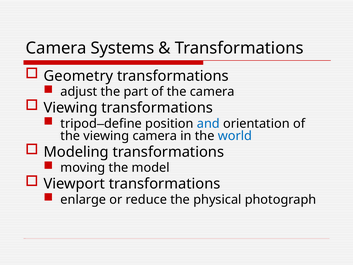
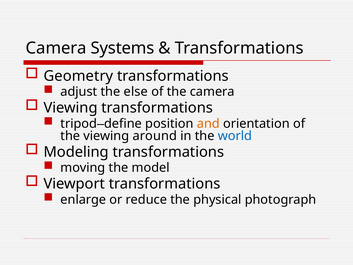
part: part -> else (136, 92)
and colour: blue -> orange (208, 123)
viewing camera: camera -> around (155, 136)
